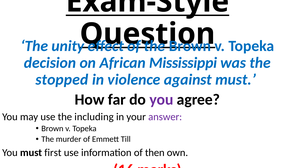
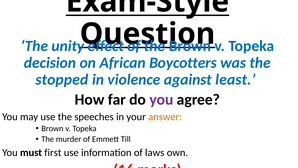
Mississippi: Mississippi -> Boycotters (183, 63)
against must: must -> least (235, 79)
including: including -> speeches (94, 116)
answer colour: purple -> orange (165, 116)
then: then -> laws (155, 152)
